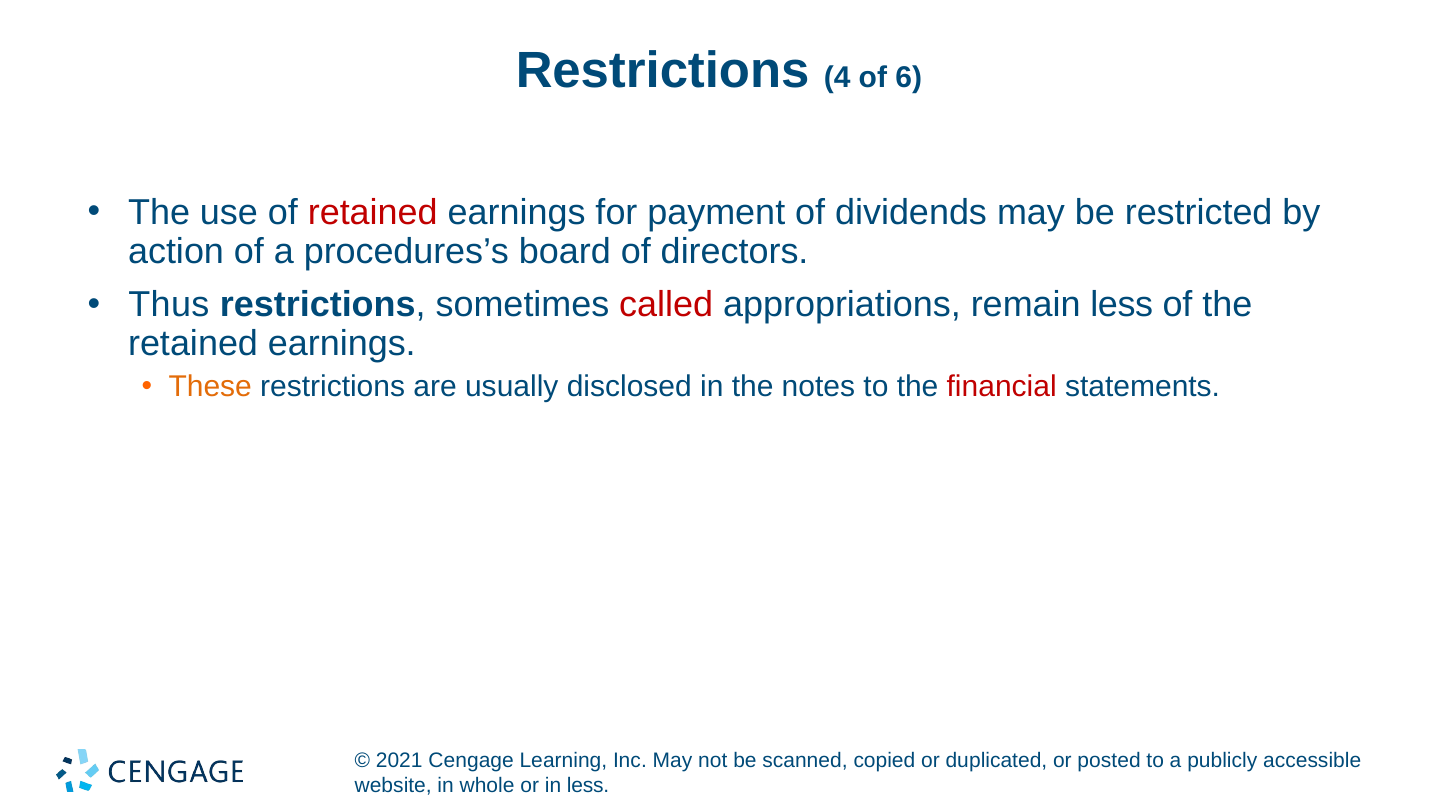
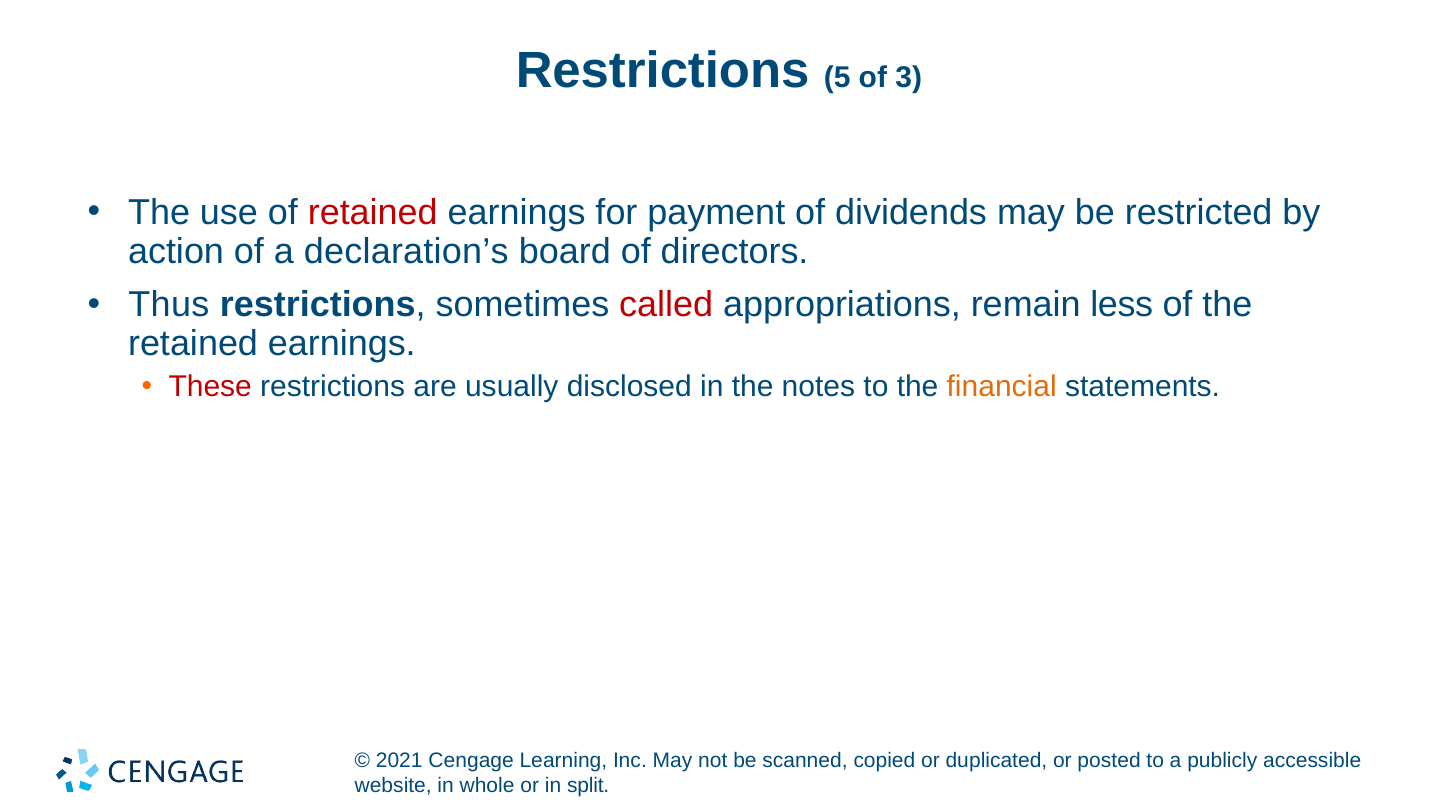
4: 4 -> 5 (837, 77)
6: 6 -> 3 (909, 77)
procedures’s: procedures’s -> declaration’s (406, 251)
These colour: orange -> red (210, 387)
financial colour: red -> orange (1002, 387)
in less: less -> split (588, 786)
